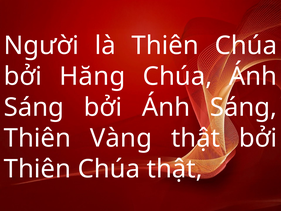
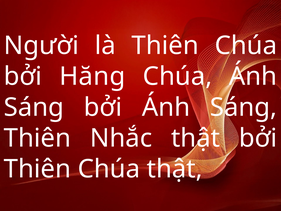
Vàng: Vàng -> Nhắc (121, 138)
